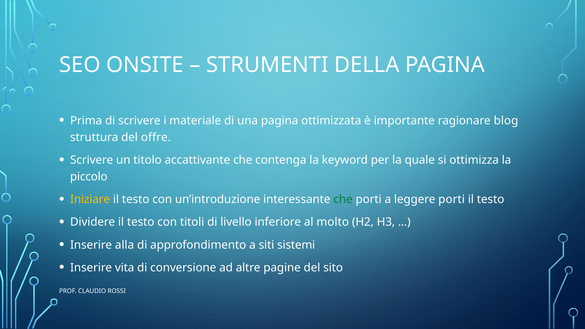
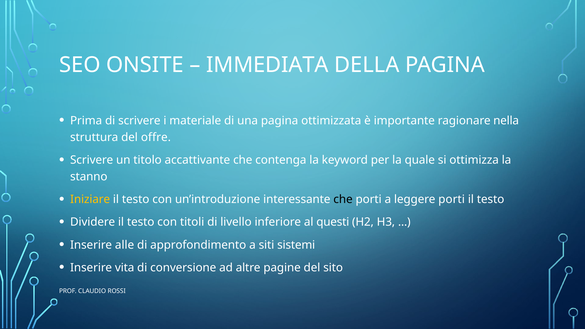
STRUMENTI: STRUMENTI -> IMMEDIATA (267, 65)
blog: blog -> nella (506, 121)
piccolo: piccolo -> stanno (89, 177)
che colour: green -> black (343, 199)
molto: molto -> questi (333, 222)
alla: alla -> alle (125, 245)
